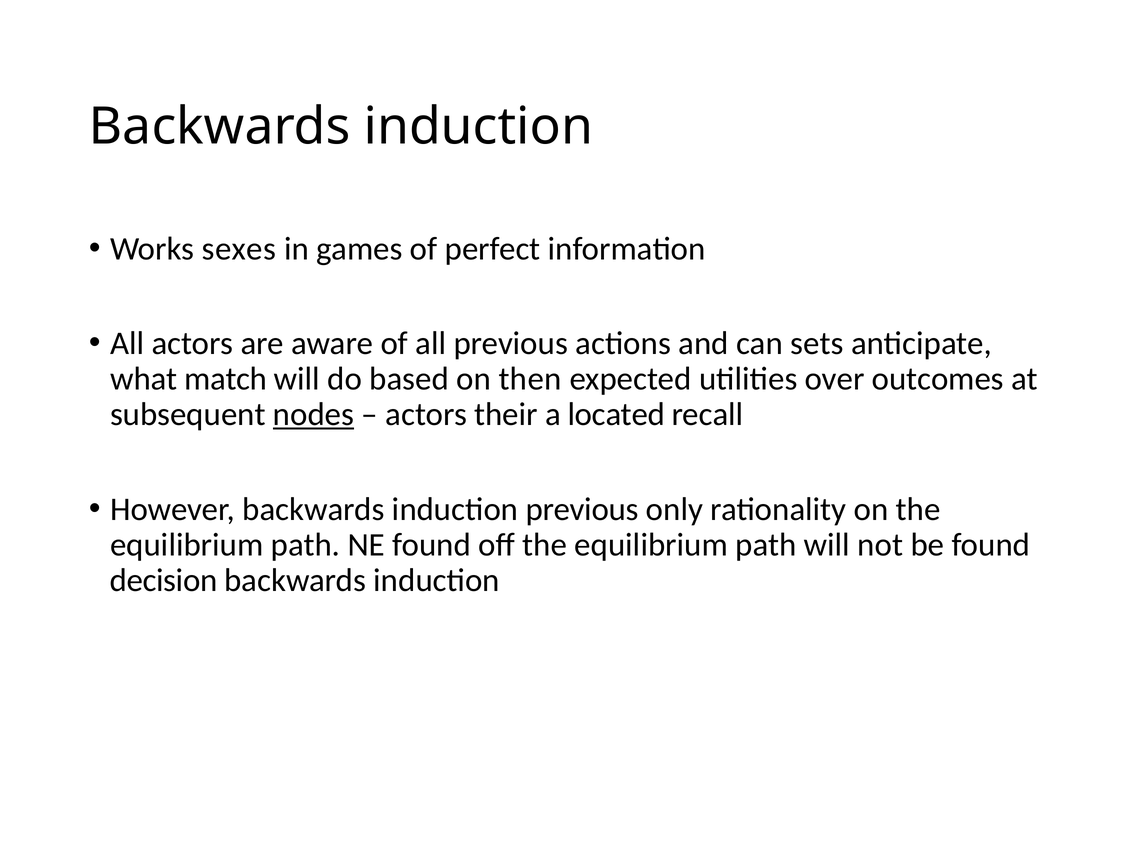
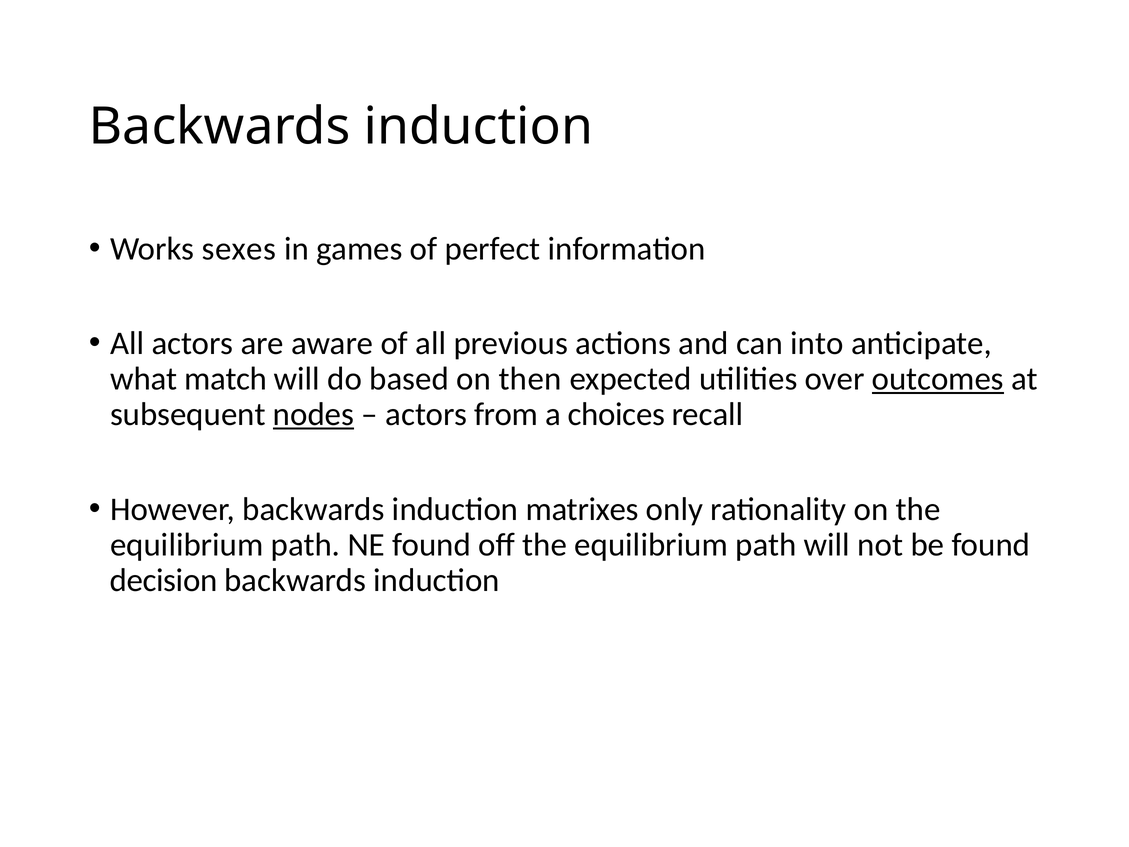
sets: sets -> into (817, 343)
outcomes underline: none -> present (938, 379)
their: their -> from (506, 414)
located: located -> choices (616, 414)
induction previous: previous -> matrixes (582, 509)
